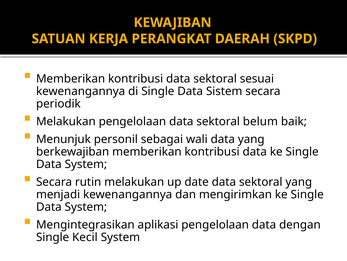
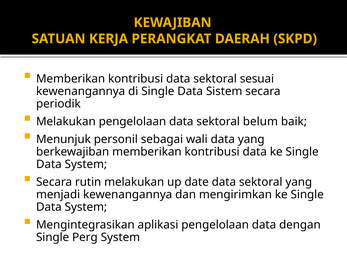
Kecil: Kecil -> Perg (85, 237)
